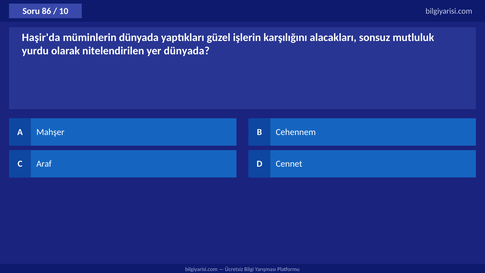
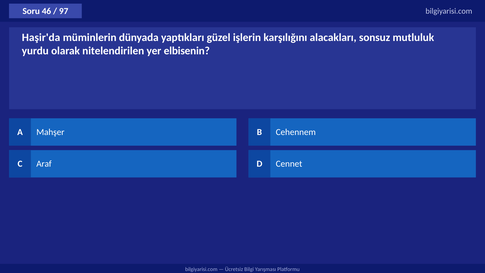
86: 86 -> 46 (46, 11)
10: 10 -> 97 (64, 11)
yer dünyada: dünyada -> elbisenin (187, 51)
